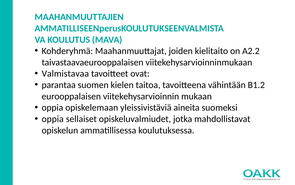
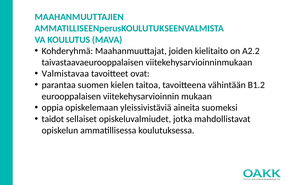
oppia: oppia -> taidot (53, 119)
